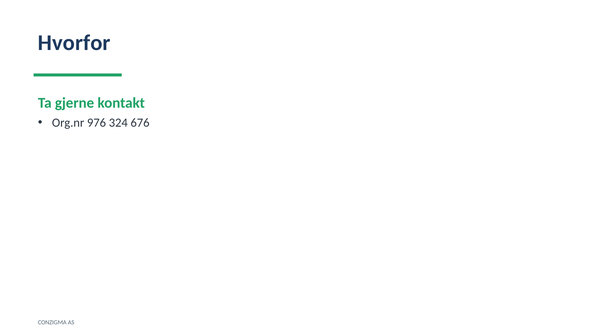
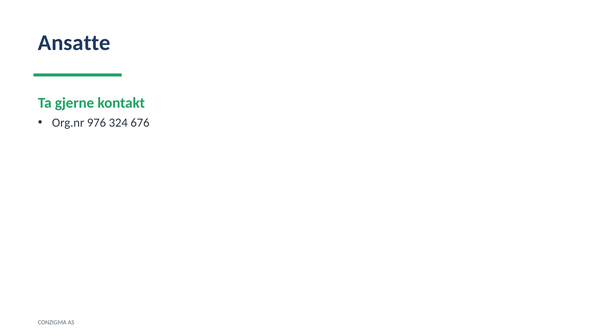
Hvorfor: Hvorfor -> Ansatte (74, 43)
